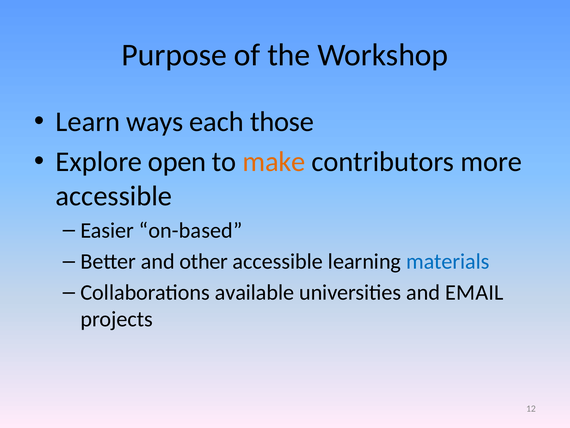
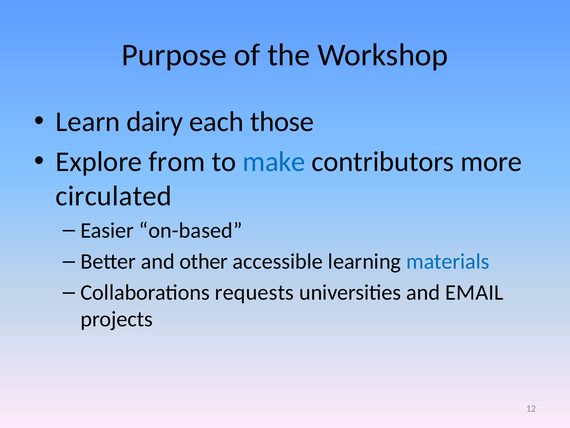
ways: ways -> dairy (155, 122)
open: open -> from (177, 162)
make colour: orange -> blue (274, 162)
accessible: accessible -> circulated (114, 196)
available: available -> requests (254, 292)
